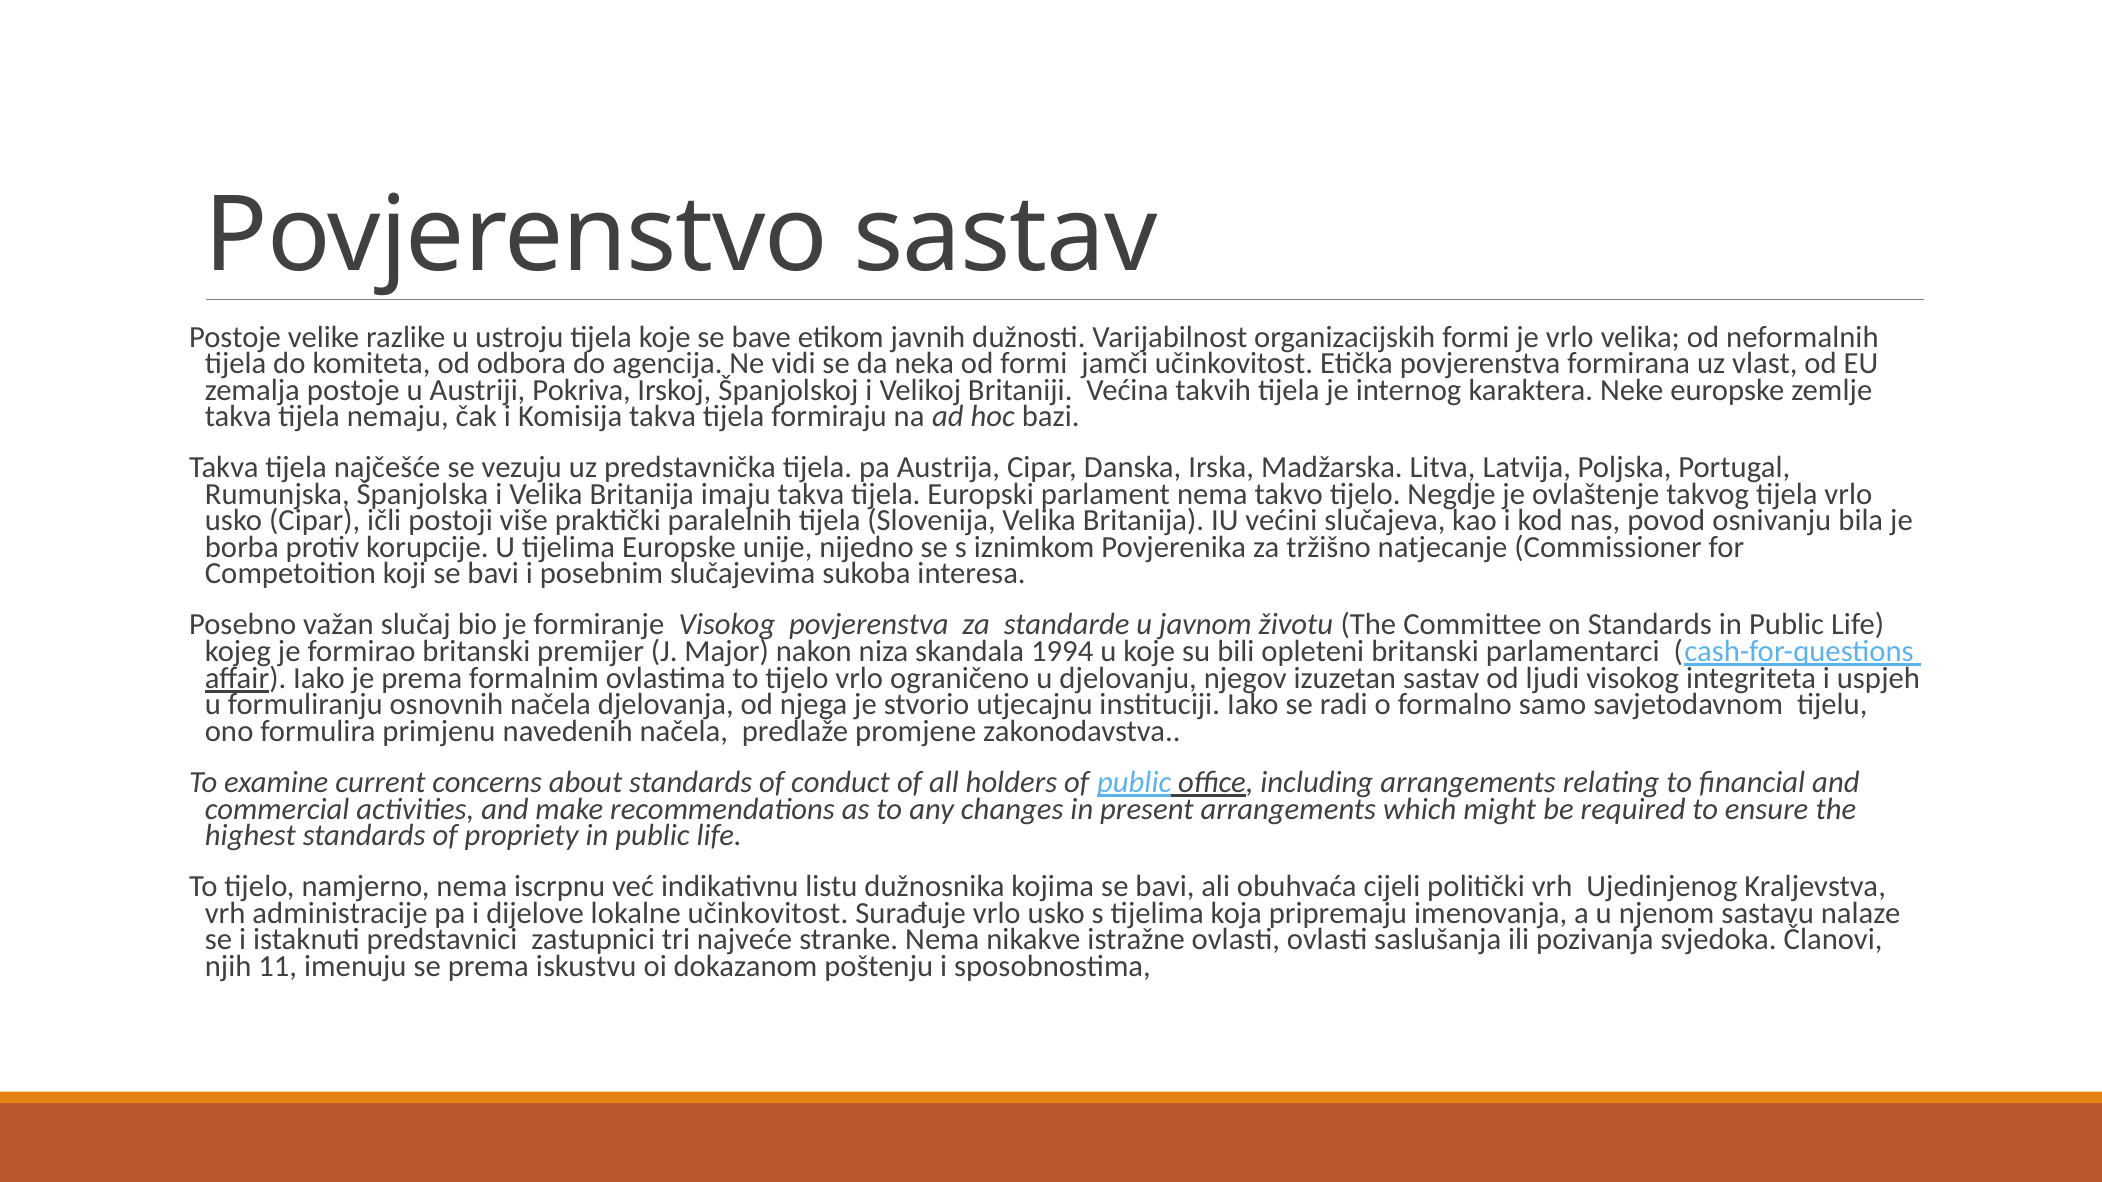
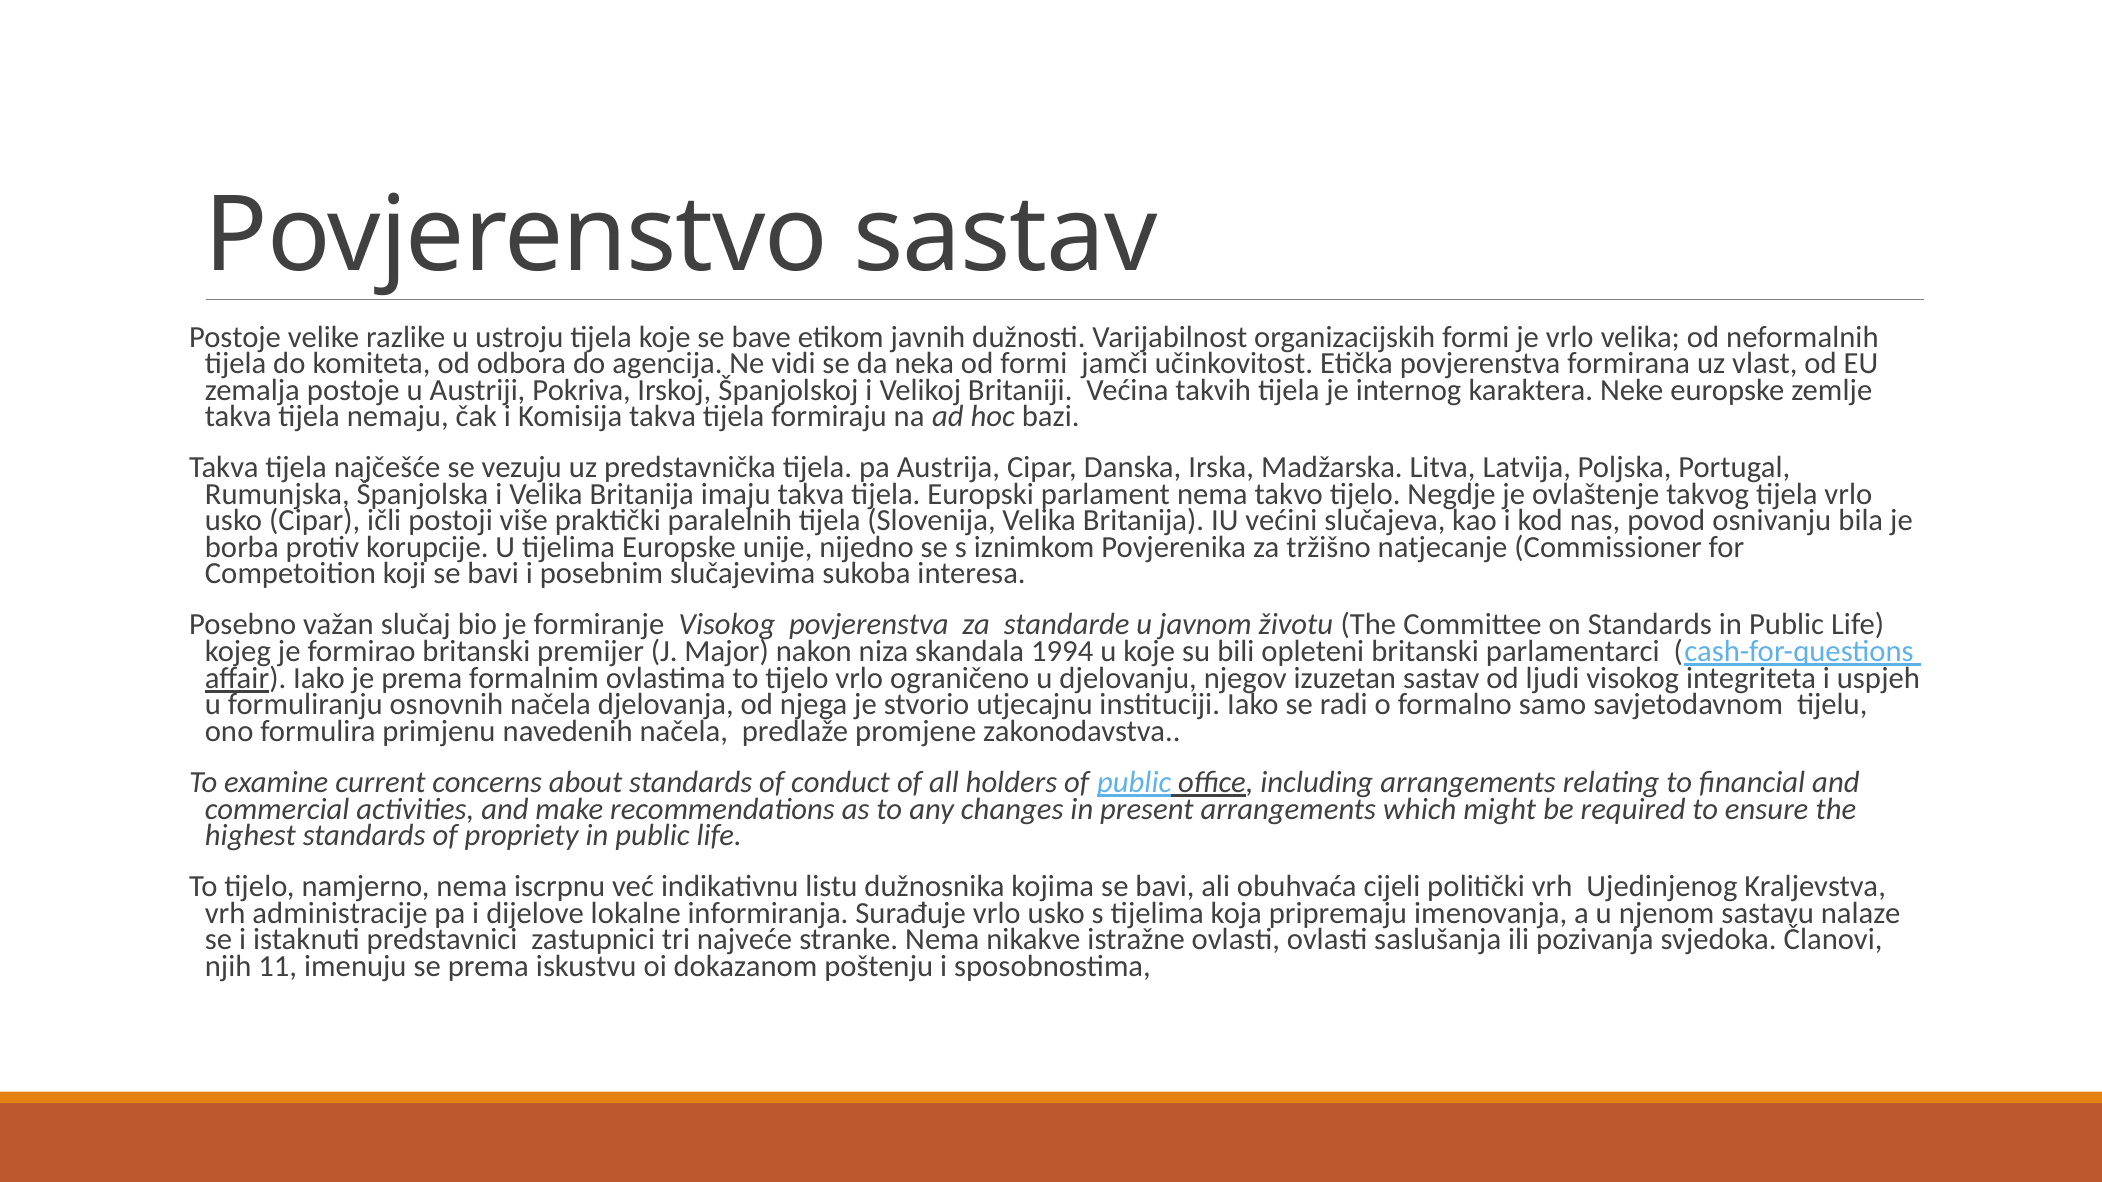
lokalne učinkovitost: učinkovitost -> informiranja (768, 913)
